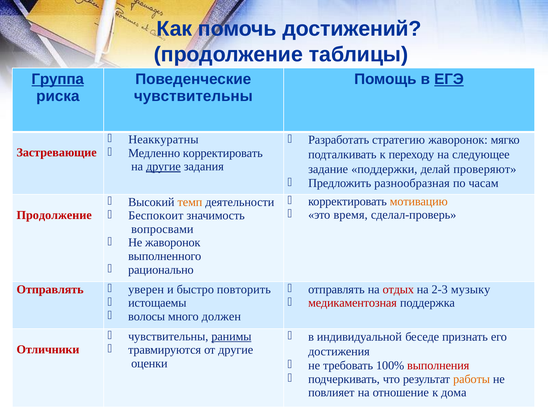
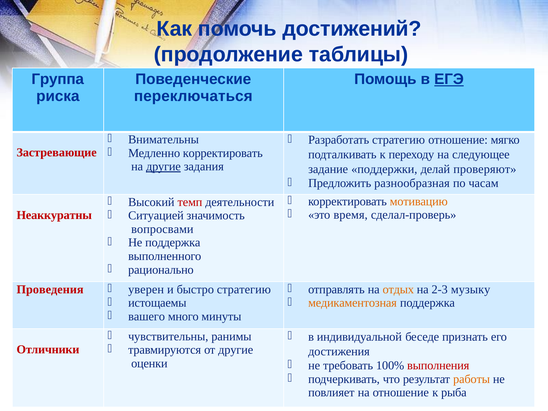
Группа underline: present -> none (58, 79)
чувствительны: чувствительны -> переключаться (193, 96)
Неаккуратны: Неаккуратны -> Внимательны (164, 140)
стратегию жаворонок: жаворонок -> отношение (458, 140)
темп colour: orange -> red (190, 202)
Продолжение: Продолжение -> Неаккуратны (54, 215)
Беспокоит: Беспокоит -> Ситуацией (156, 216)
Не жаворонок: жаворонок -> поддержка (173, 243)
отдых colour: red -> orange (398, 289)
Отправлять: Отправлять -> Проведения (50, 289)
быстро повторить: повторить -> стратегию (244, 289)
медикаментозная colour: red -> orange (353, 303)
волосы: волосы -> вашего (147, 316)
должен: должен -> минуты (221, 316)
ранимы underline: present -> none (231, 336)
дома: дома -> рыба (454, 393)
